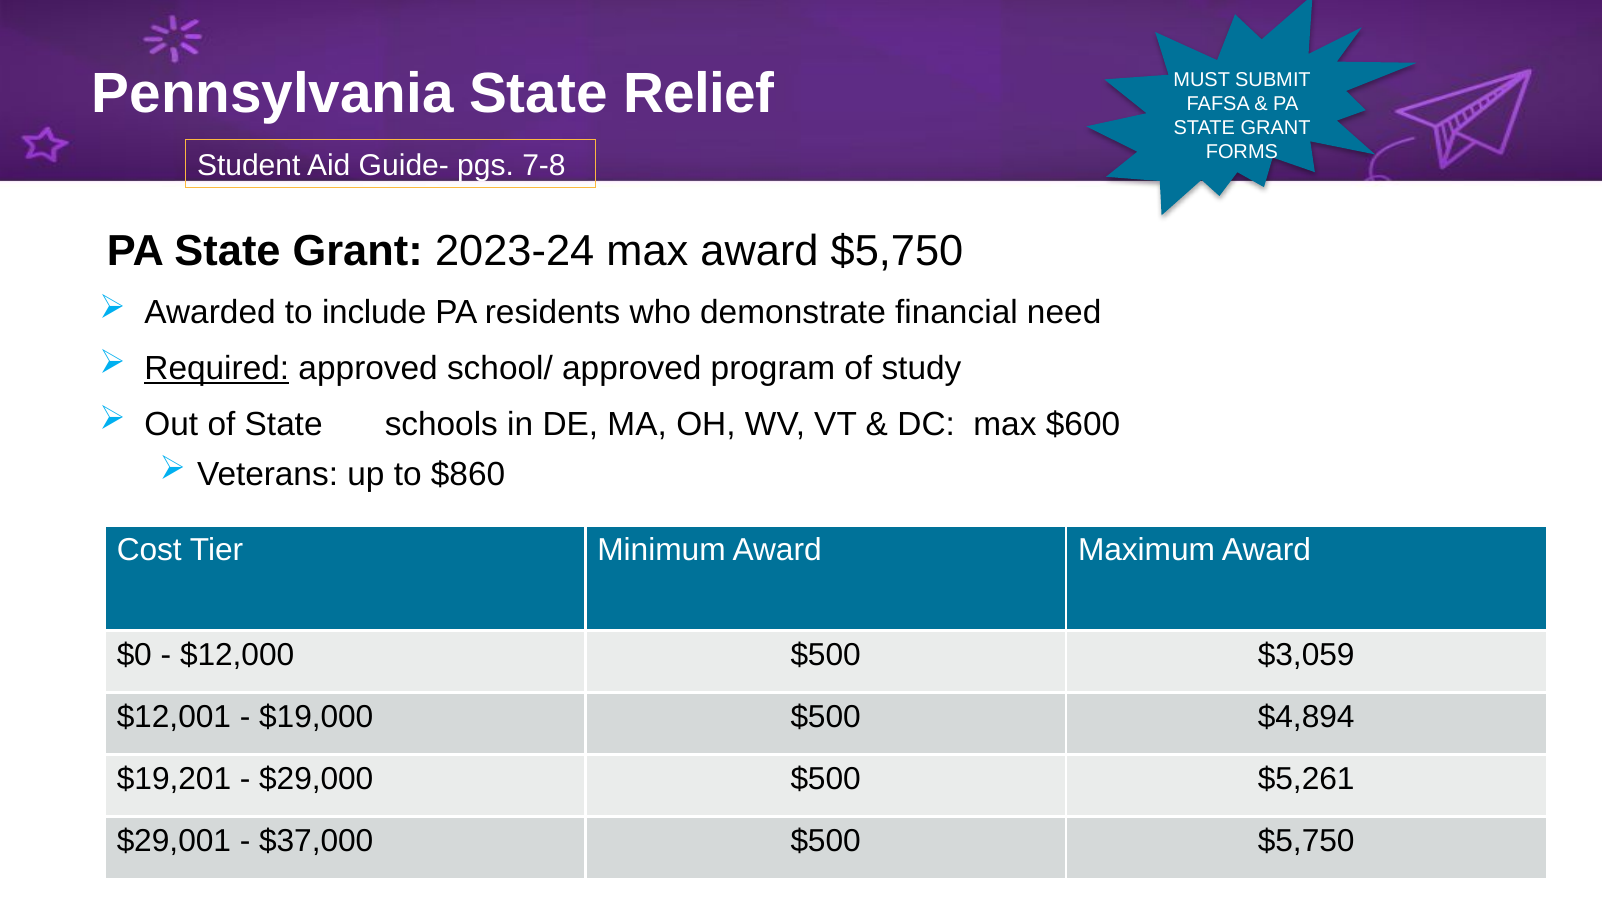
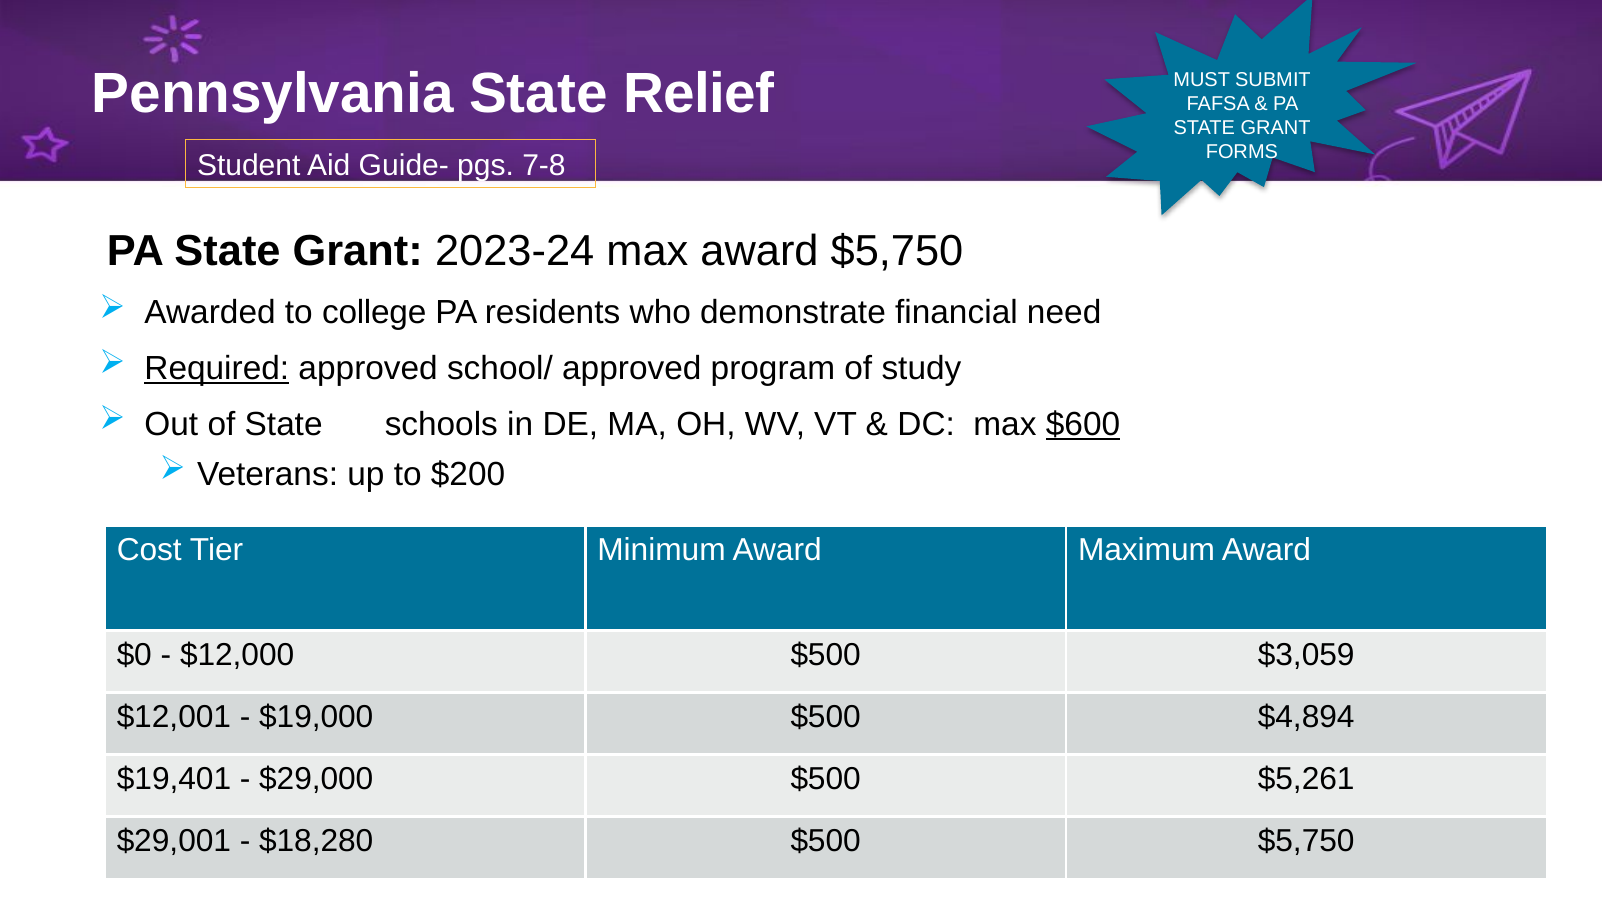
include: include -> college (374, 312)
$600 underline: none -> present (1083, 424)
$860: $860 -> $200 (468, 474)
$19,201: $19,201 -> $19,401 (174, 779)
$37,000: $37,000 -> $18,280 (316, 841)
